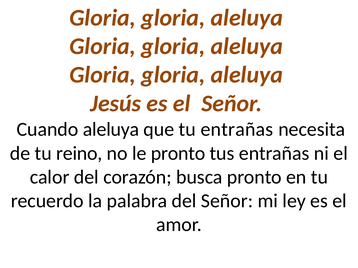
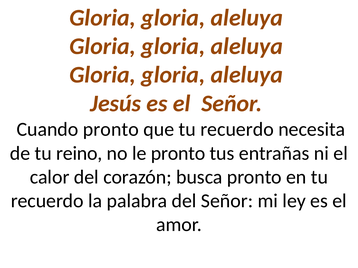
Cuando aleluya: aleluya -> pronto (111, 130)
que tu entrañas: entrañas -> recuerdo (237, 130)
